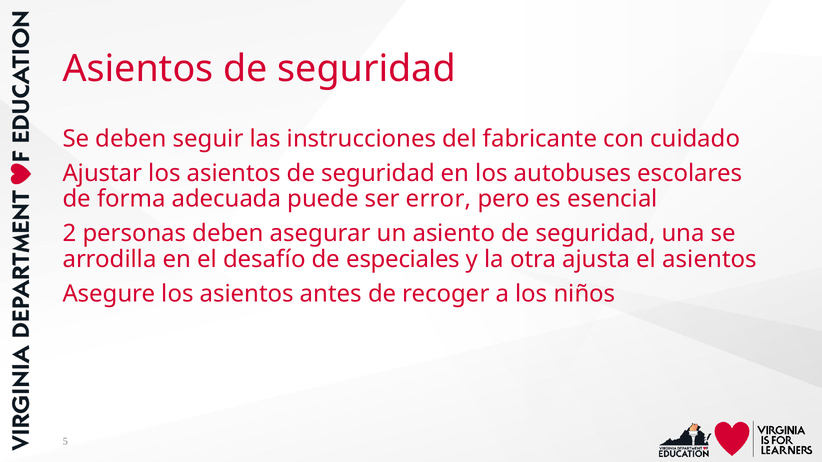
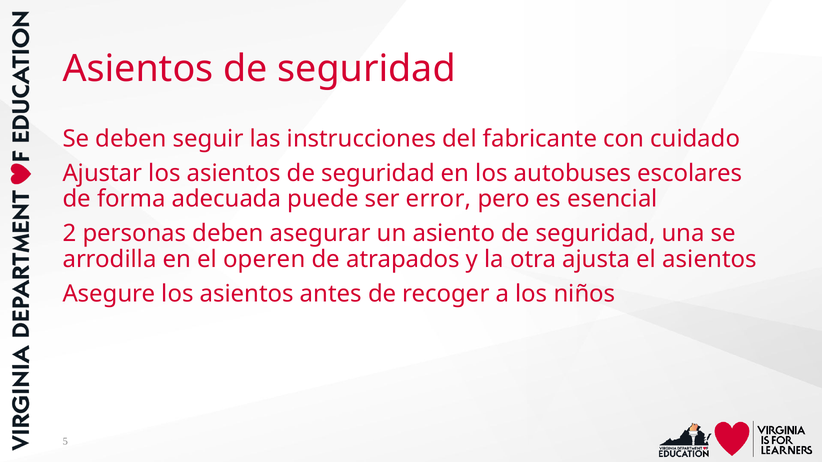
desafío: desafío -> operen (264, 259)
especiales: especiales -> atrapados (403, 259)
